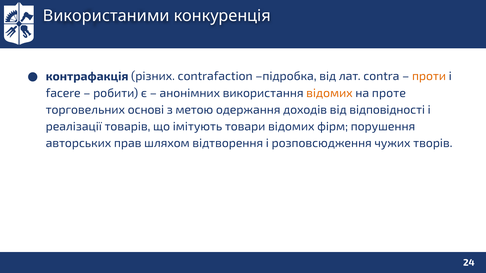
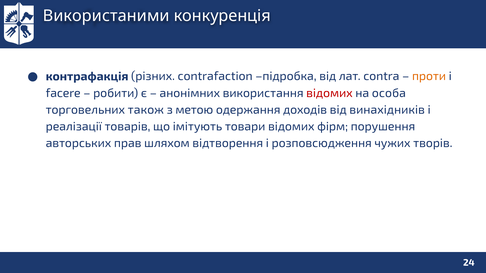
відомих colour: orange -> red (329, 93)
проте: проте -> особа (389, 93)
основі: основі -> також (146, 110)
відповідності: відповідності -> винахідників (387, 110)
